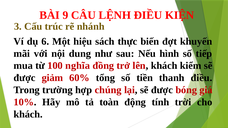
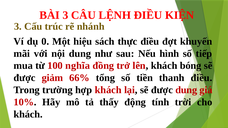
BÀI 9: 9 -> 3 (65, 15)
6: 6 -> 0 (45, 41)
thực biến: biến -> điều (150, 41)
kiểm: kiểm -> bóng (191, 66)
60%: 60% -> 66% (79, 78)
hợp chúng: chúng -> khách (108, 90)
được bóng: bóng -> dung (186, 90)
toàn: toàn -> thấy (109, 102)
